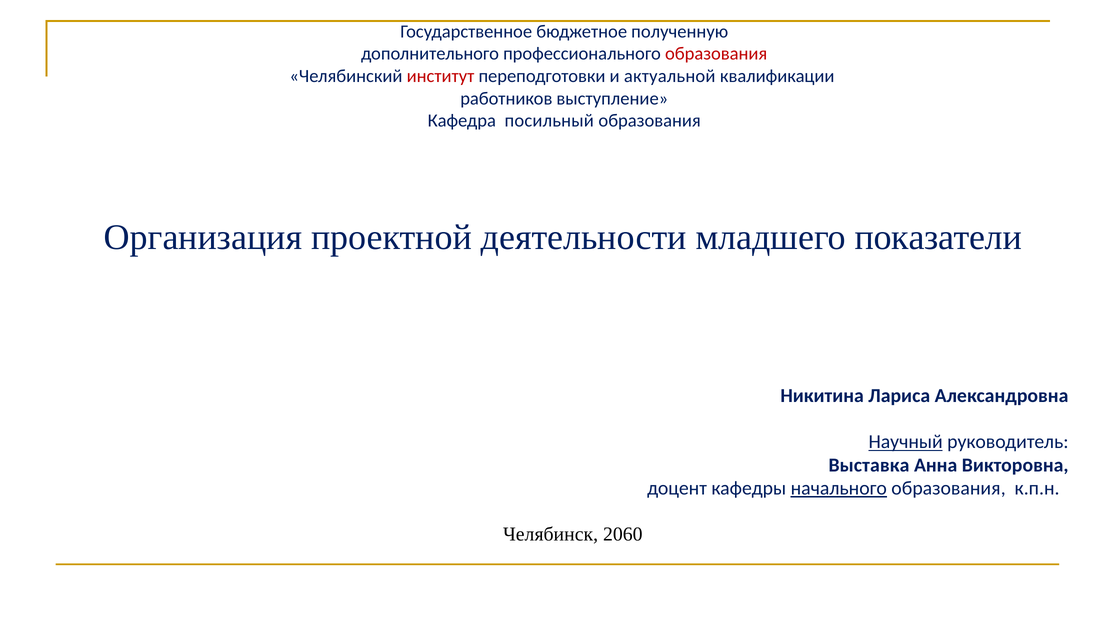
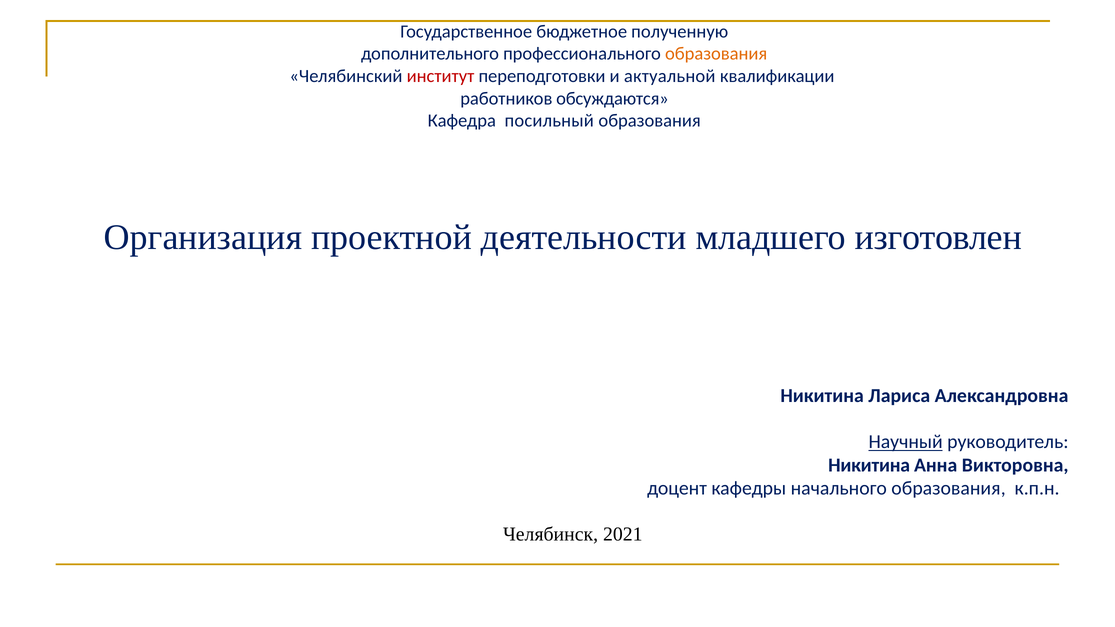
образования colour: red -> orange (716, 54)
выступление: выступление -> обсуждаются (612, 98)
показатели: показатели -> изготовлен (938, 238)
Выставка: Выставка -> Никитина (869, 465)
начального underline: present -> none (839, 488)
2060: 2060 -> 2021 (623, 535)
